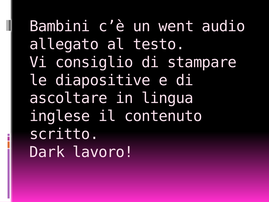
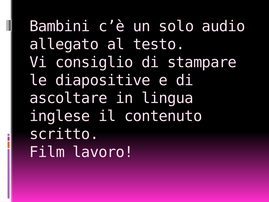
went: went -> solo (176, 26)
Dark: Dark -> Film (47, 152)
